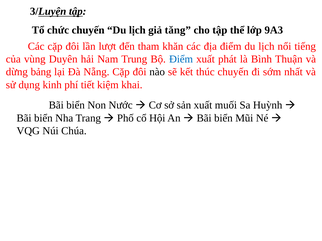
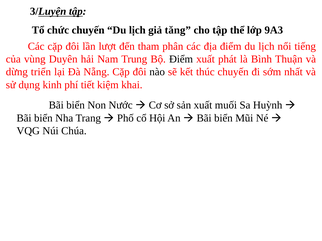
khăn: khăn -> phân (173, 46)
Điểm colour: blue -> black (181, 59)
bảng: bảng -> triển (41, 72)
